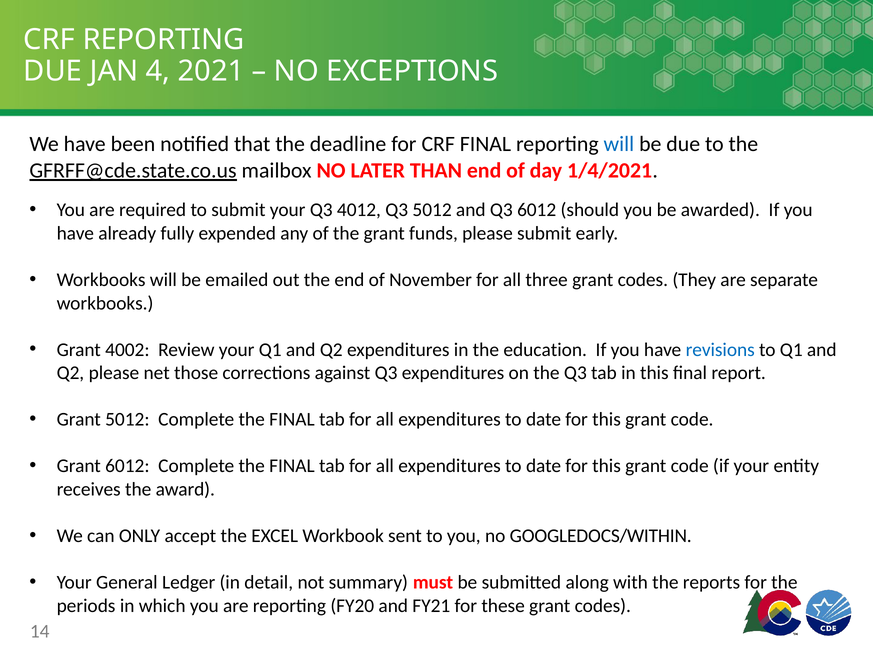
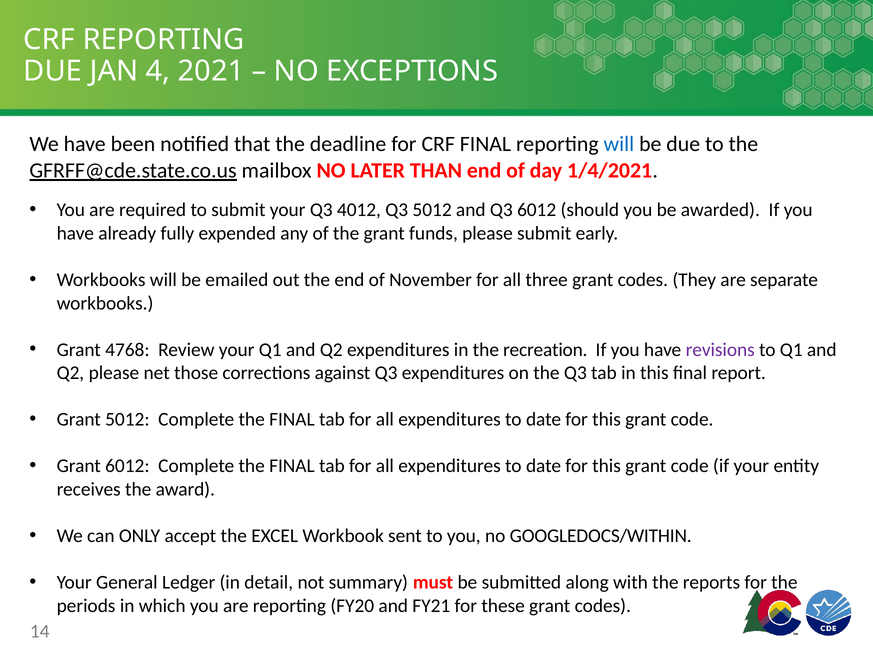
4002: 4002 -> 4768 (127, 350)
education: education -> recreation (545, 350)
revisions colour: blue -> purple (720, 350)
